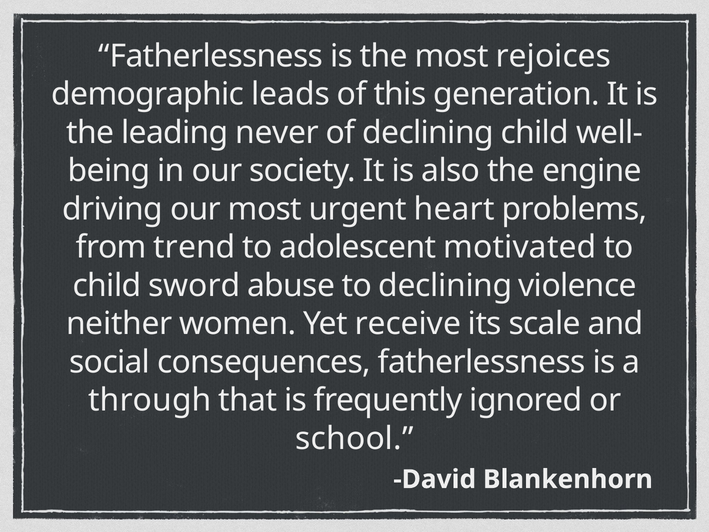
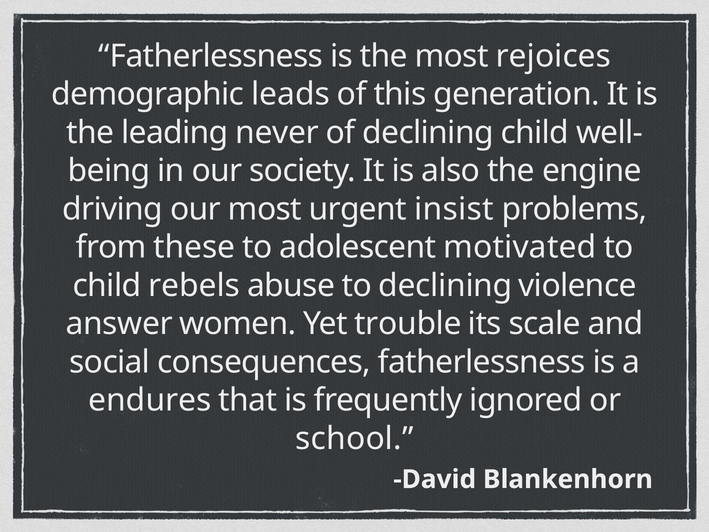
heart: heart -> insist (454, 209)
trend: trend -> these (194, 247)
sword: sword -> rebels (194, 285)
neither: neither -> answer (119, 324)
receive: receive -> trouble (408, 324)
through: through -> endures (150, 400)
